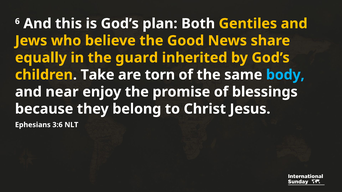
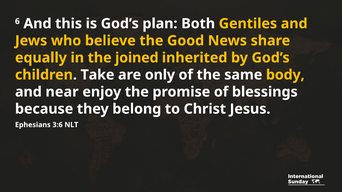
guard: guard -> joined (137, 58)
torn: torn -> only (160, 75)
body colour: light blue -> yellow (285, 75)
